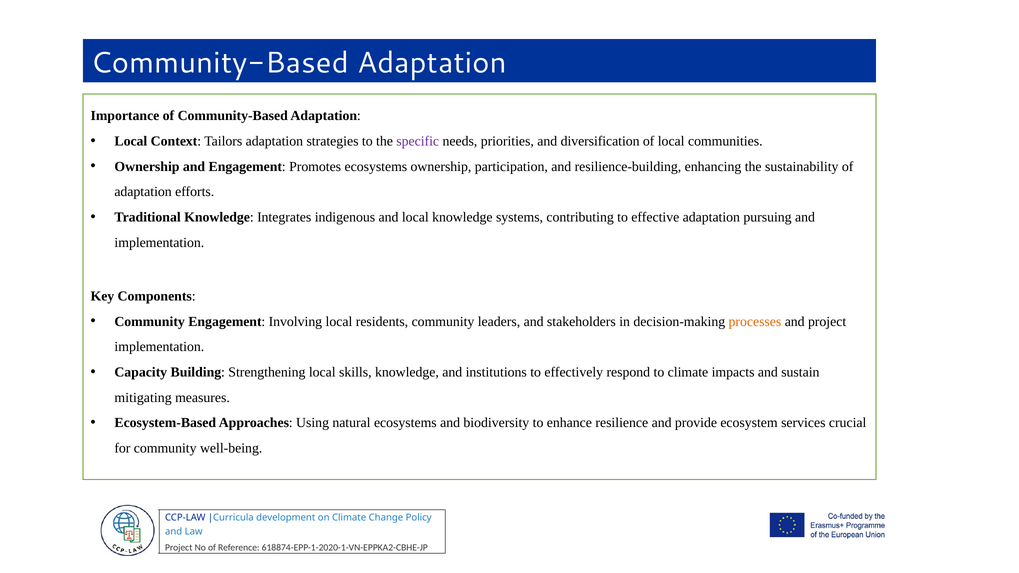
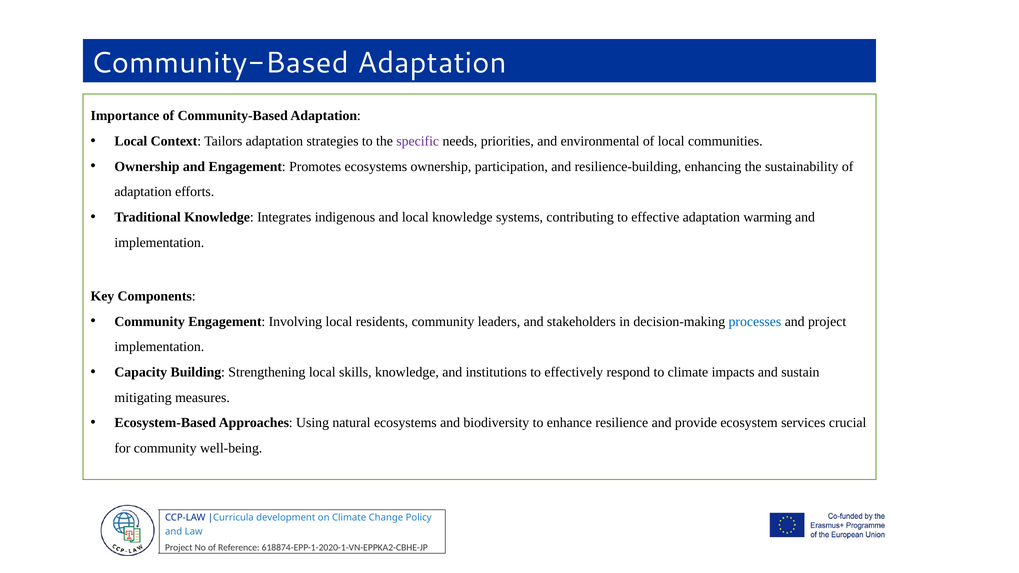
diversification: diversification -> environmental (600, 141)
pursuing: pursuing -> warming (768, 217)
processes colour: orange -> blue (755, 322)
